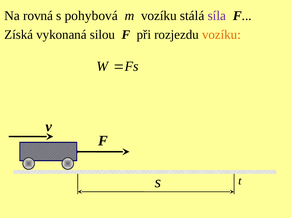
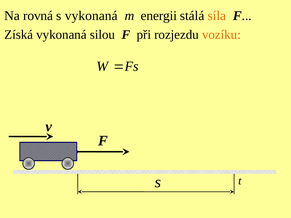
s pohybová: pohybová -> vykonaná (91, 16)
m vozíku: vozíku -> energii (159, 16)
síla colour: purple -> orange (217, 16)
